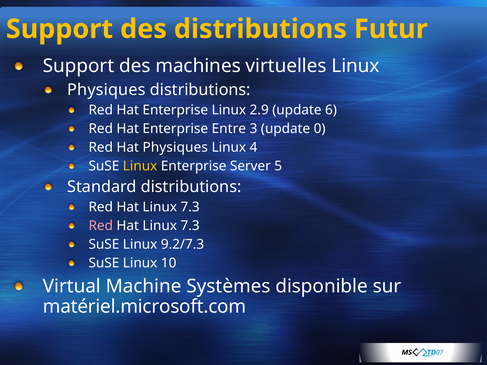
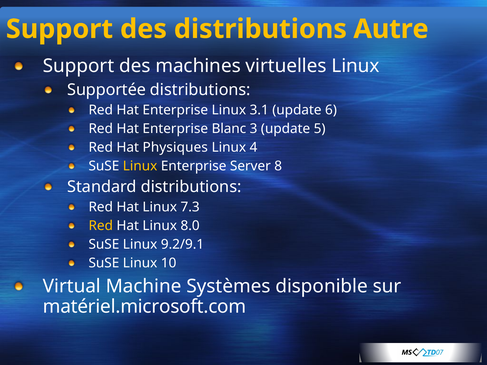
Futur: Futur -> Autre (391, 29)
Physiques: Physiques -> Supportée (107, 90)
2.9: 2.9 -> 3.1 (259, 110)
Entre: Entre -> Blanc (229, 129)
0: 0 -> 5 (320, 129)
5: 5 -> 8 (278, 166)
Red colour: pink -> yellow (101, 226)
7.3: 7.3 -> 8.0 (190, 226)
9.2/7.3: 9.2/7.3 -> 9.2/9.1 (182, 244)
